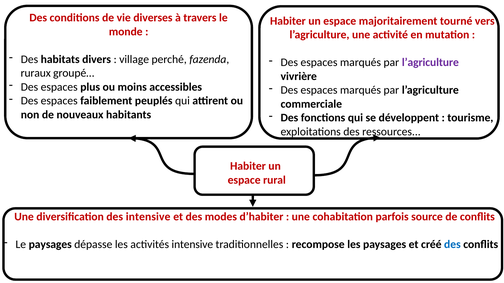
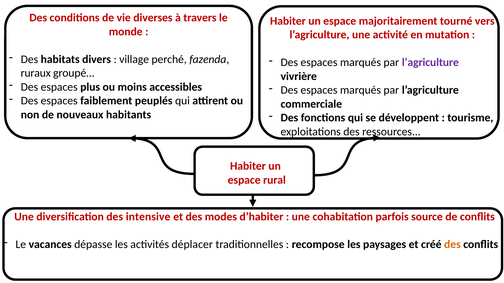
Le paysages: paysages -> vacances (50, 245)
activités intensive: intensive -> déplacer (192, 245)
des colour: blue -> orange (452, 245)
